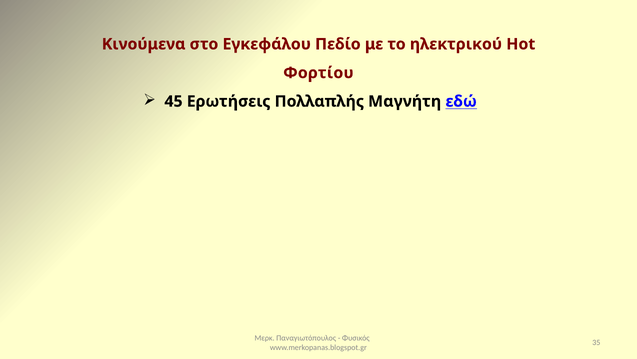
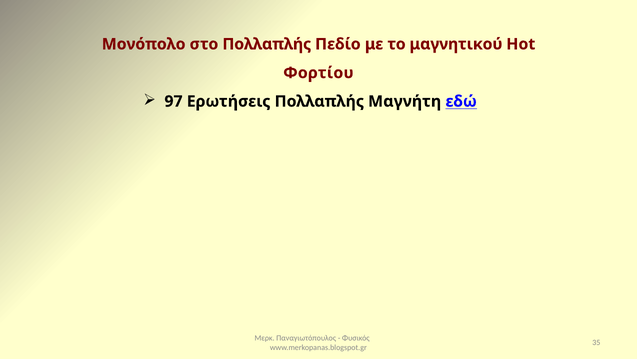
Κινούμενα: Κινούμενα -> Μονόπολο (144, 44)
στο Εγκεφάλου: Εγκεφάλου -> Πολλαπλής (267, 44)
ηλεκτρικού: ηλεκτρικού -> μαγνητικού (456, 44)
45: 45 -> 97 (174, 101)
